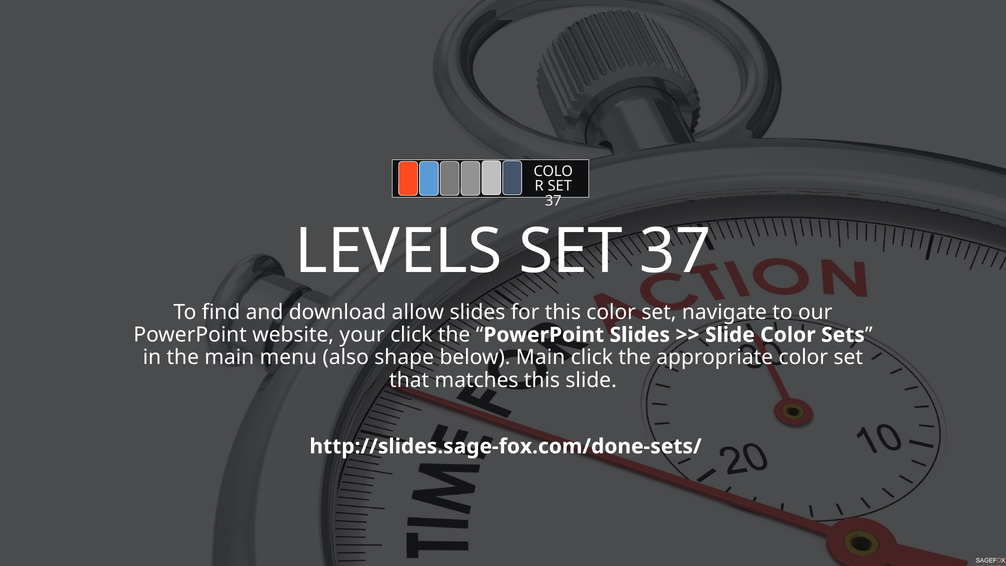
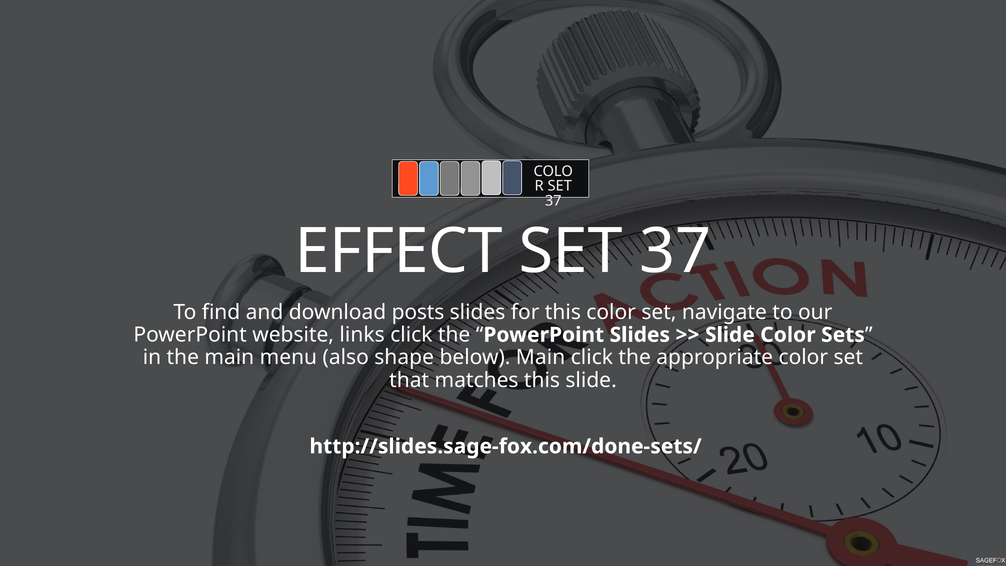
LEVELS: LEVELS -> EFFECT (399, 251)
allow: allow -> posts (418, 312)
your: your -> links (362, 335)
